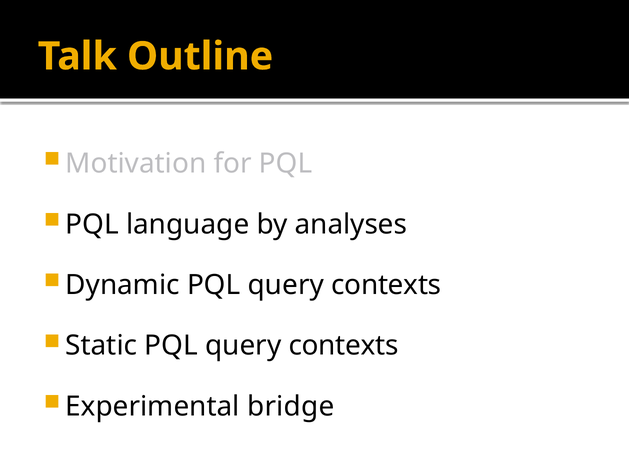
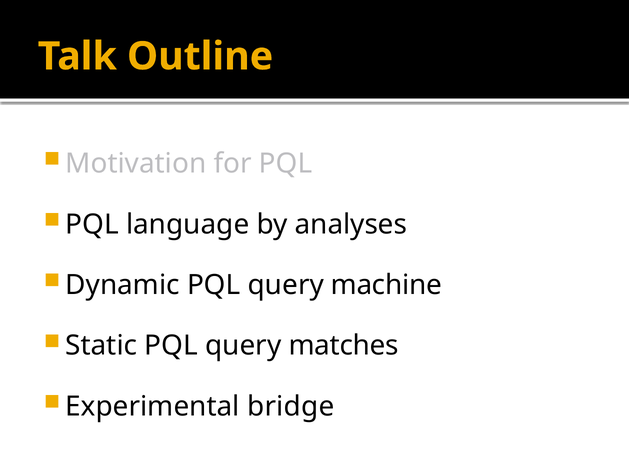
Dynamic PQL query contexts: contexts -> machine (386, 285)
Static PQL query contexts: contexts -> matches (344, 346)
